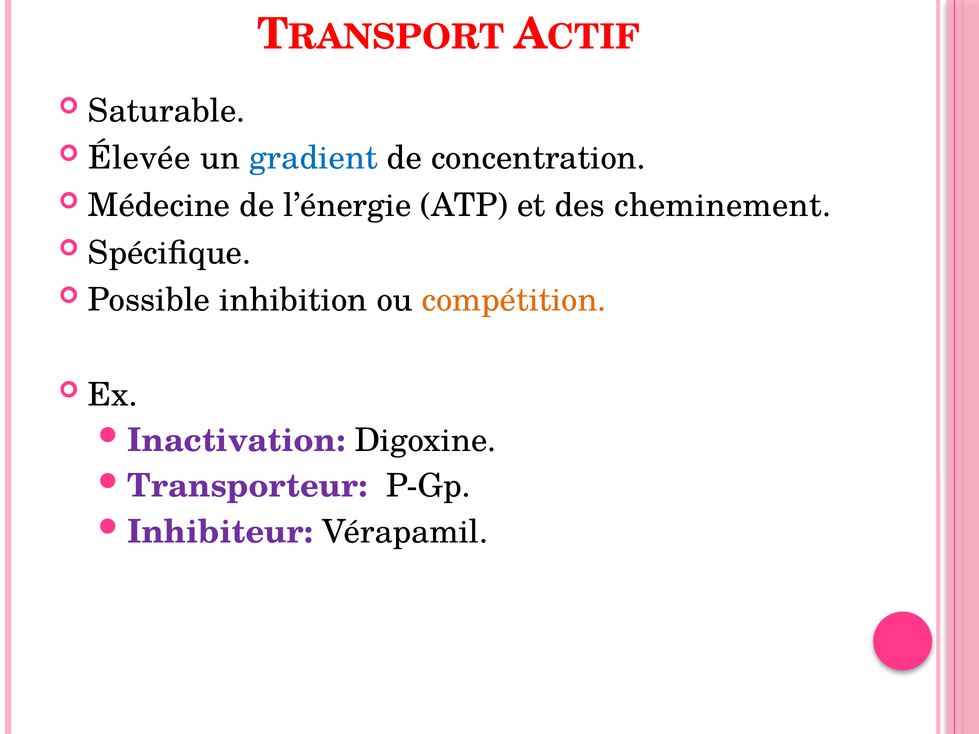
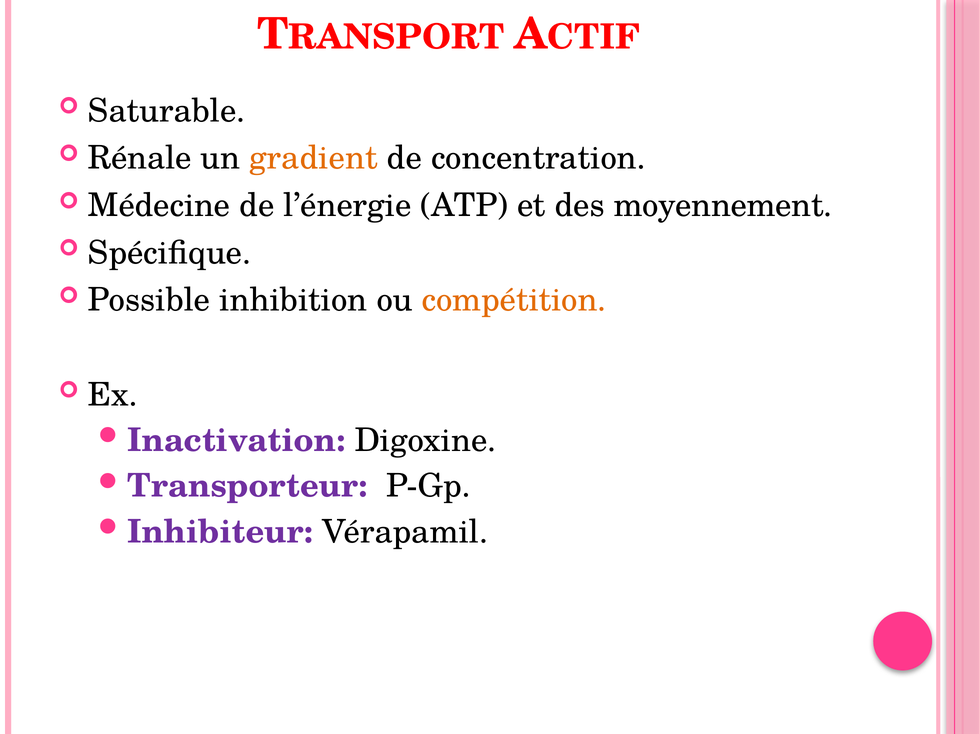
Élevée: Élevée -> Rénale (140, 158)
gradient colour: blue -> orange (314, 158)
cheminement: cheminement -> moyennement (723, 206)
